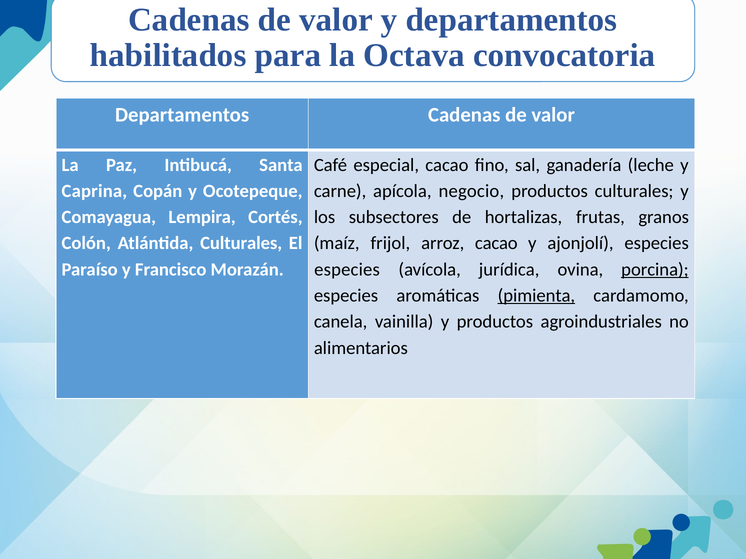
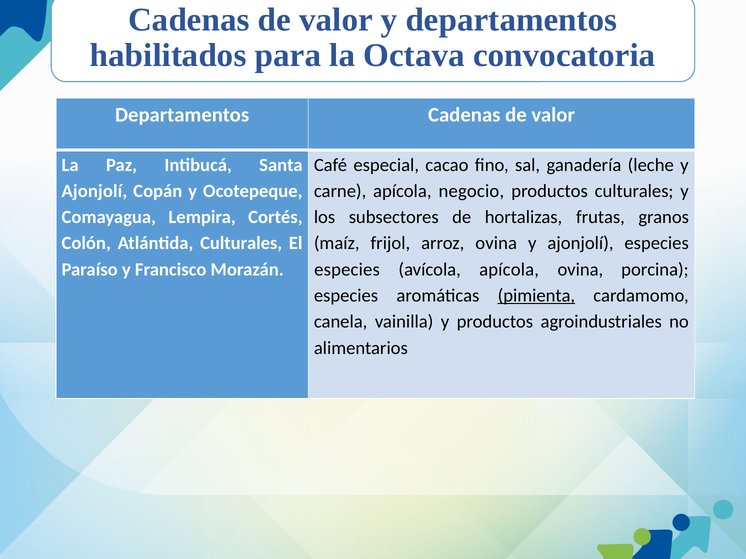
Caprina: Caprina -> Ajonjolí (94, 191)
arroz cacao: cacao -> ovina (496, 244)
avícola jurídica: jurídica -> apícola (509, 270)
porcina underline: present -> none (655, 270)
